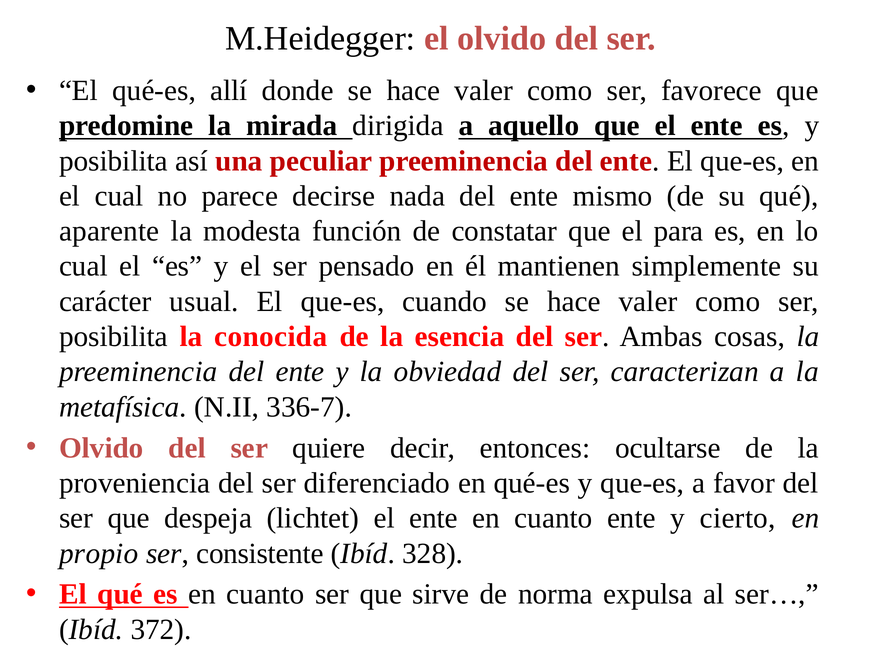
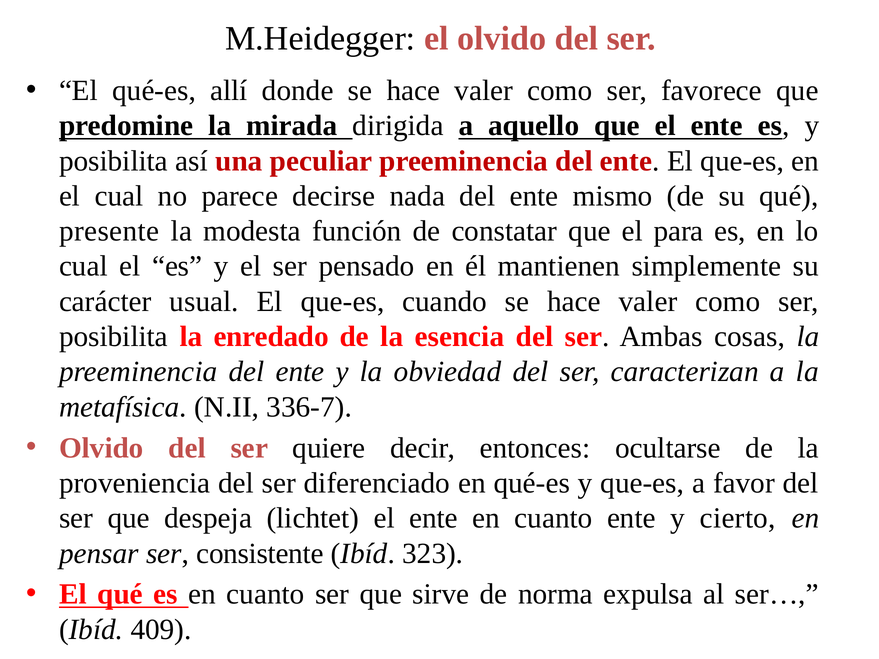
aparente: aparente -> presente (109, 231)
conocida: conocida -> enredado (271, 337)
propio: propio -> pensar (99, 554)
328: 328 -> 323 (433, 554)
372: 372 -> 409 (161, 630)
